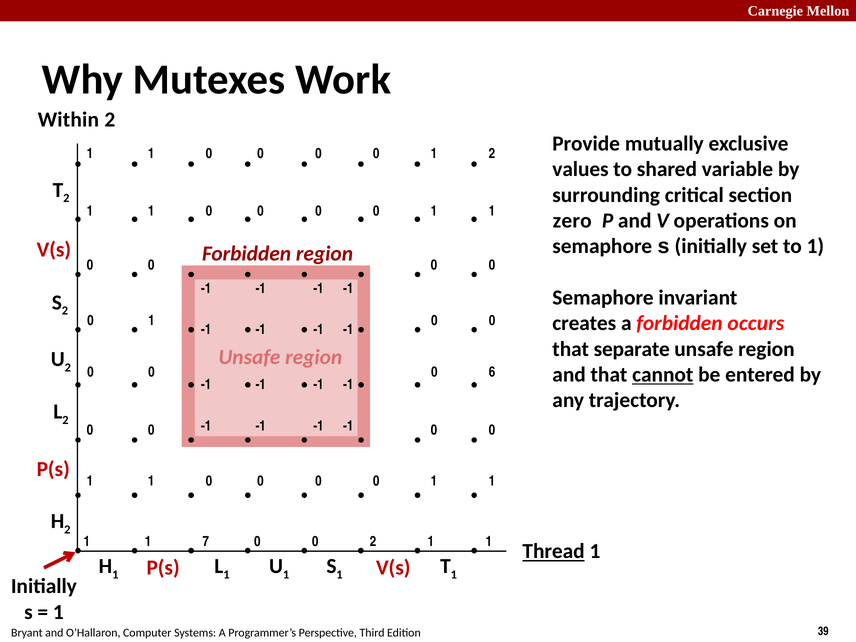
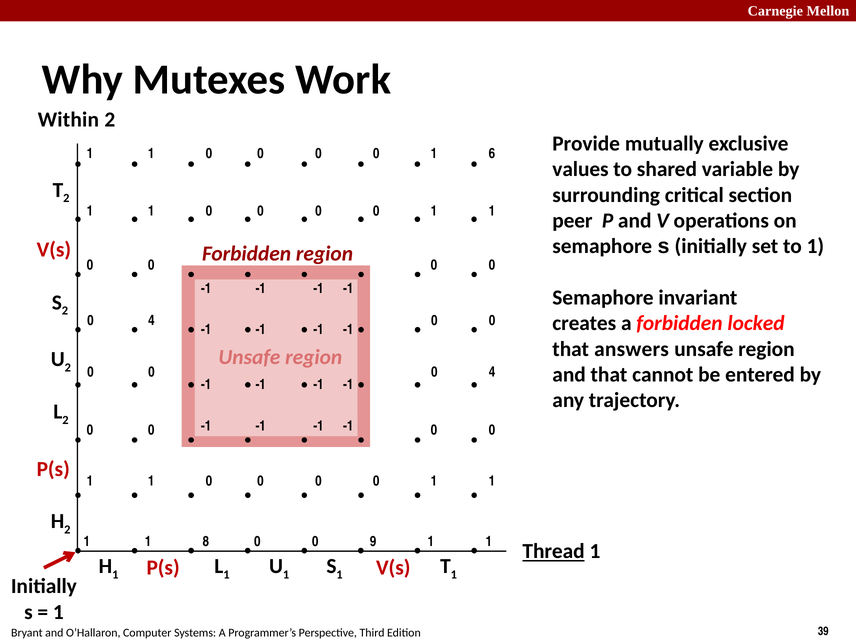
1 2: 2 -> 6 (492, 153)
zero: zero -> peer (572, 221)
occurs: occurs -> locked (756, 323)
1: 1 -> 4 (151, 321)
separate: separate -> answers (632, 349)
cannot underline: present -> none (663, 375)
6: 6 -> 4 (492, 372)
7: 7 -> 8 (206, 542)
0 2: 2 -> 9 (373, 542)
